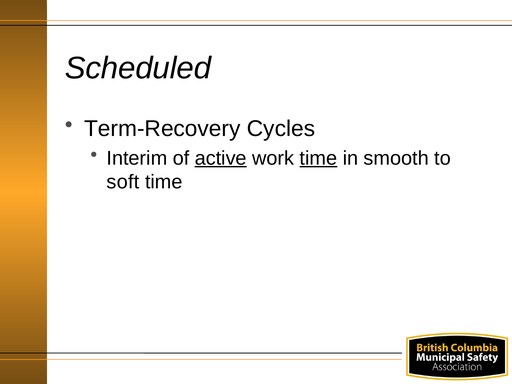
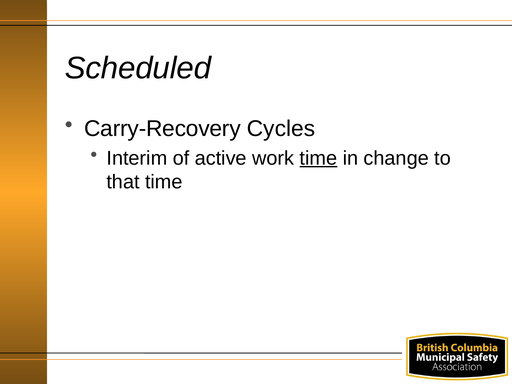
Term-Recovery: Term-Recovery -> Carry-Recovery (162, 129)
active underline: present -> none (221, 158)
smooth: smooth -> change (396, 158)
soft: soft -> that (123, 182)
